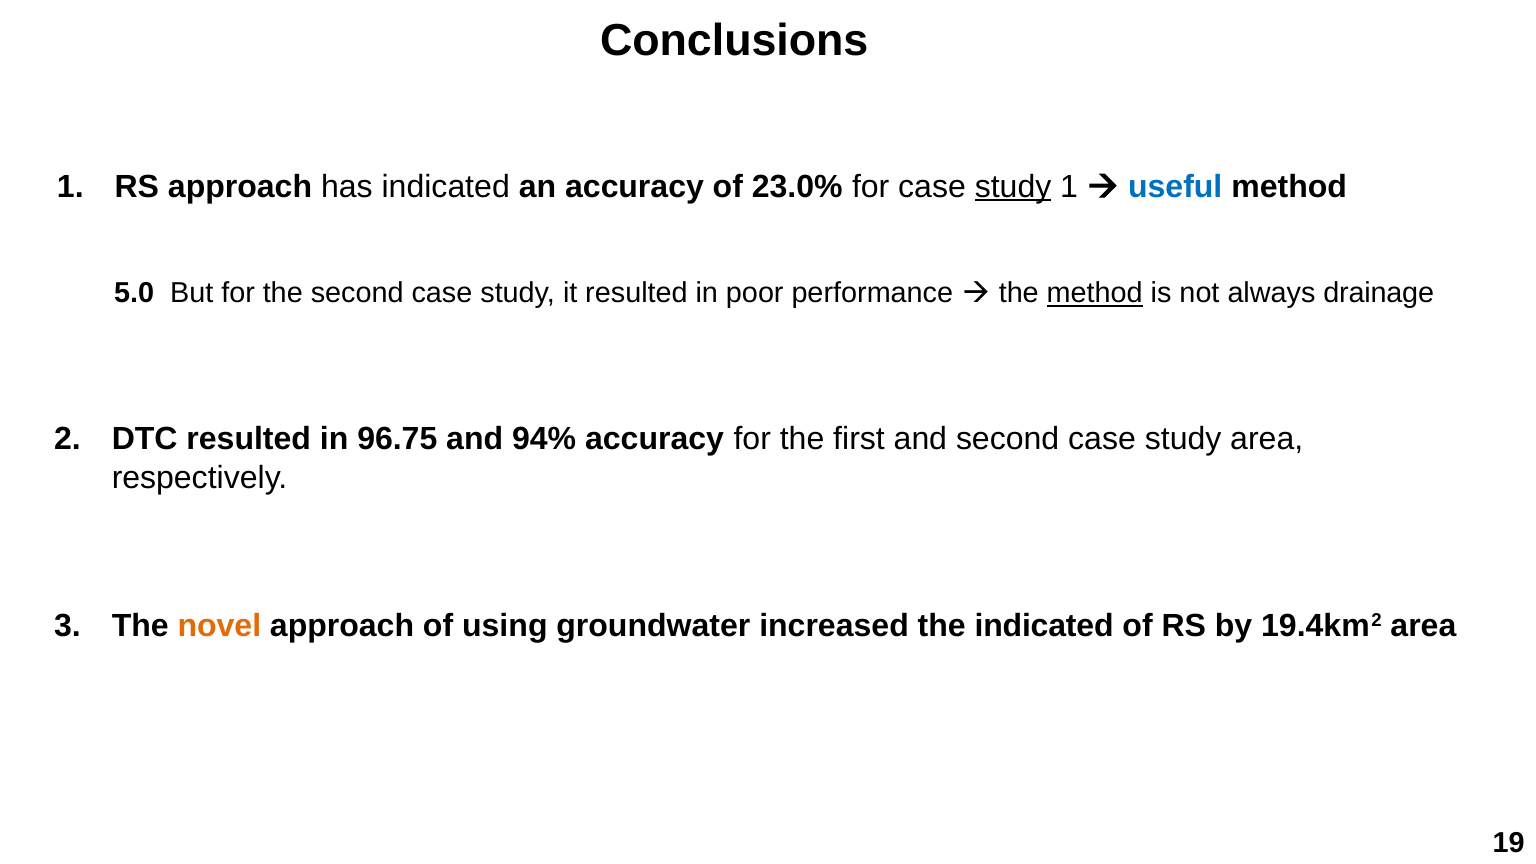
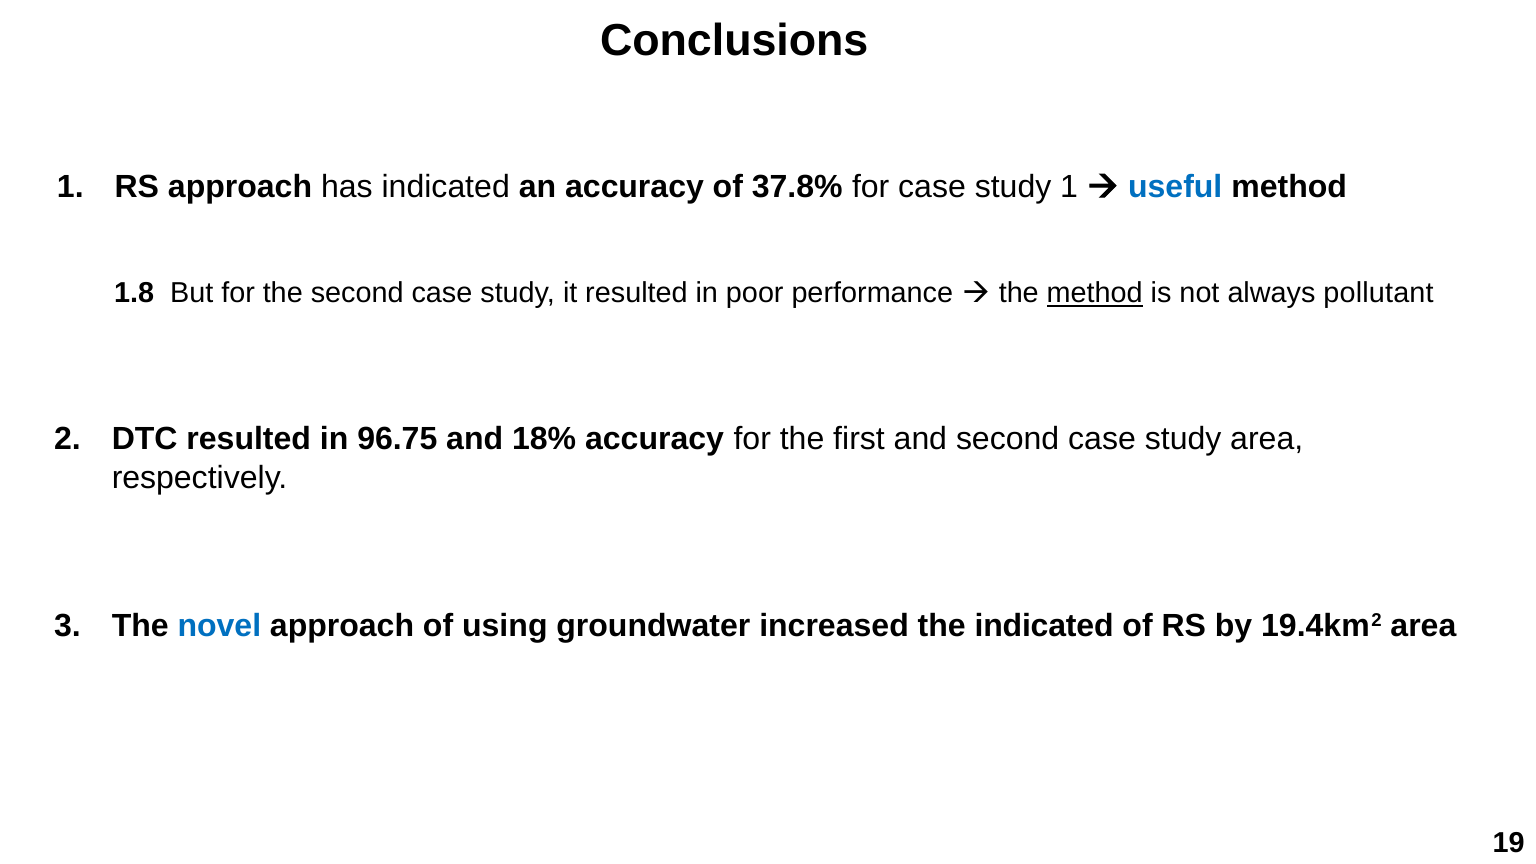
23.0%: 23.0% -> 37.8% (797, 187)
study underline: present -> none (1013, 187)
5.0: 5.0 -> 1.8 (134, 293)
drainage: drainage -> pollutant (1379, 293)
94%: 94% -> 18% (544, 439)
novel colour: orange -> blue (219, 626)
